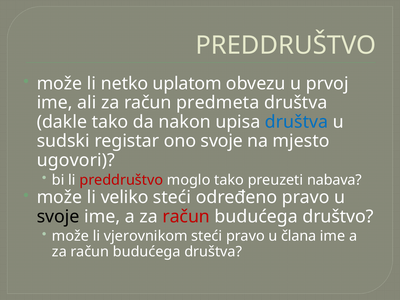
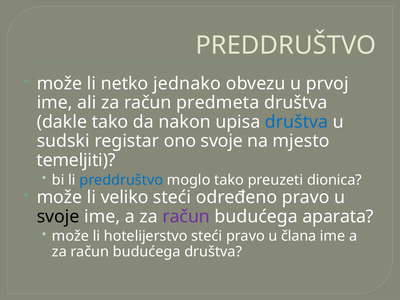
uplatom: uplatom -> jednako (187, 83)
ugovori: ugovori -> temeljiti (76, 160)
preddruštvo colour: red -> blue (121, 180)
nabava: nabava -> dionica (334, 180)
račun colour: red -> purple (186, 217)
društvo: društvo -> aparata (338, 217)
vjerovnikom: vjerovnikom -> hotelijerstvo (146, 236)
